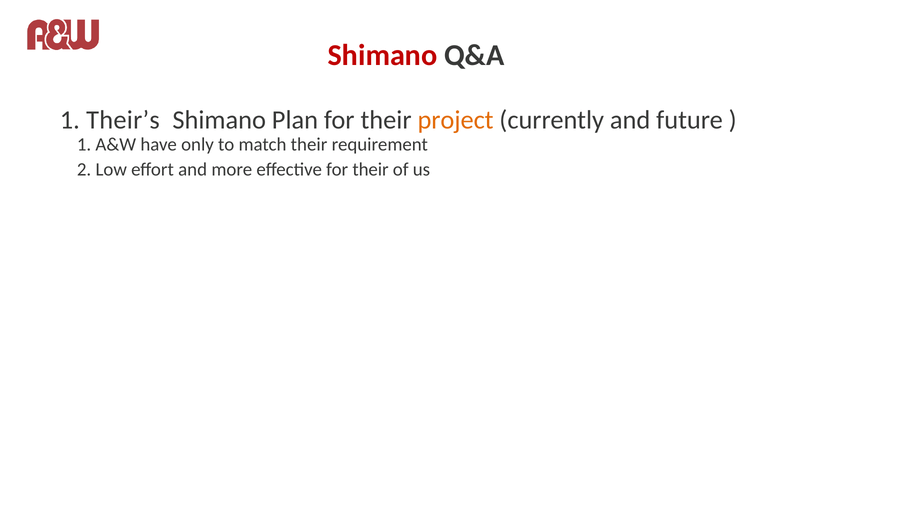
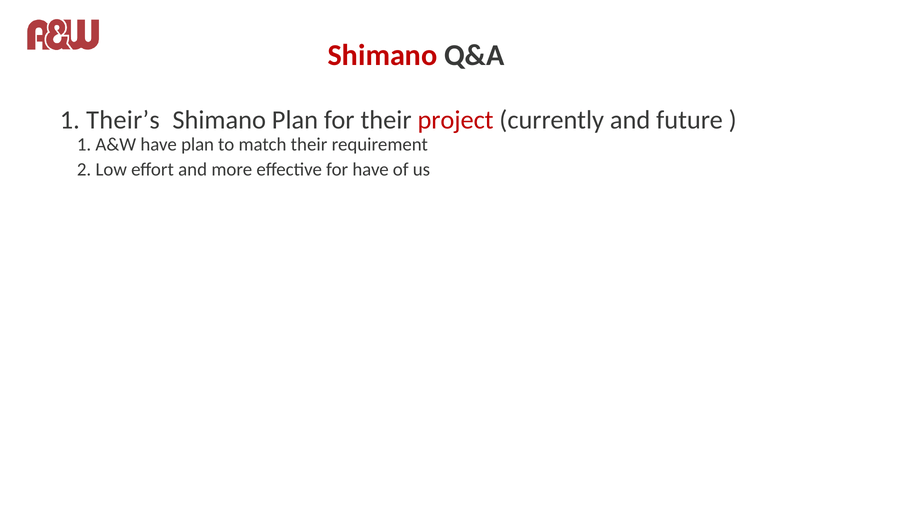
project colour: orange -> red (456, 120)
have only: only -> plan (198, 144)
effective for their: their -> have (371, 169)
